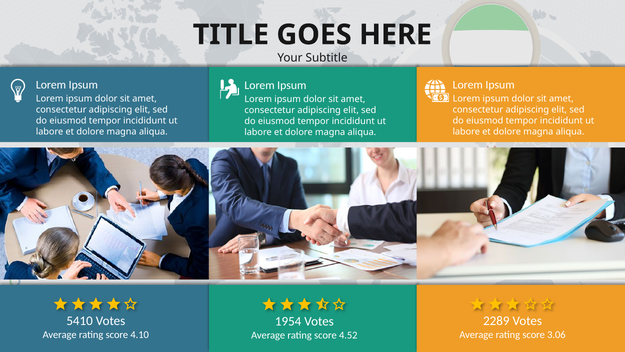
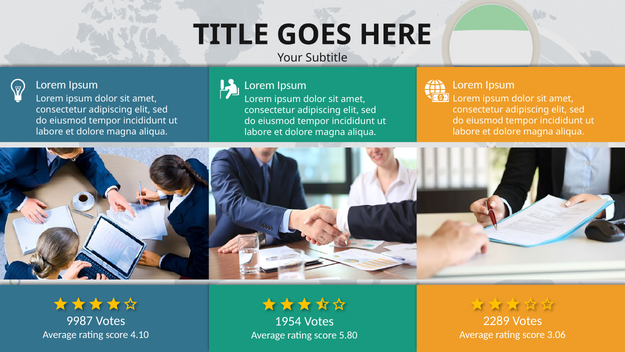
5410: 5410 -> 9987 (80, 321)
4.52: 4.52 -> 5.80 (348, 335)
